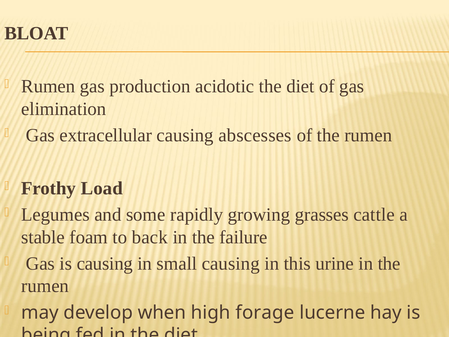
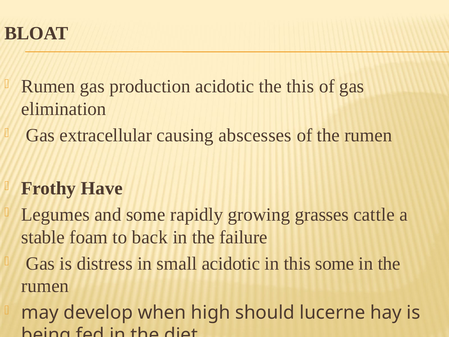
diet: diet -> this (300, 86)
Load: Load -> Have (102, 188)
is causing: causing -> distress (105, 263)
small causing: causing -> acidotic (231, 263)
this urine: urine -> some (335, 263)
forage: forage -> should (265, 312)
